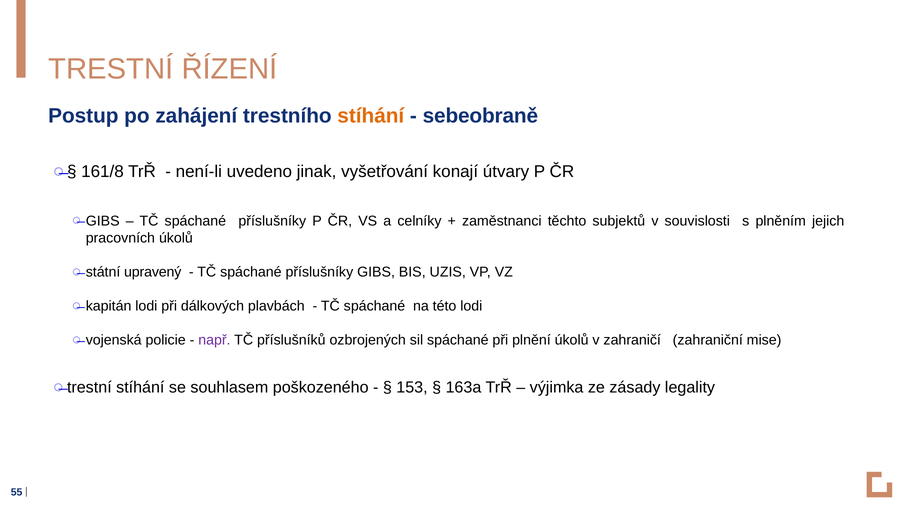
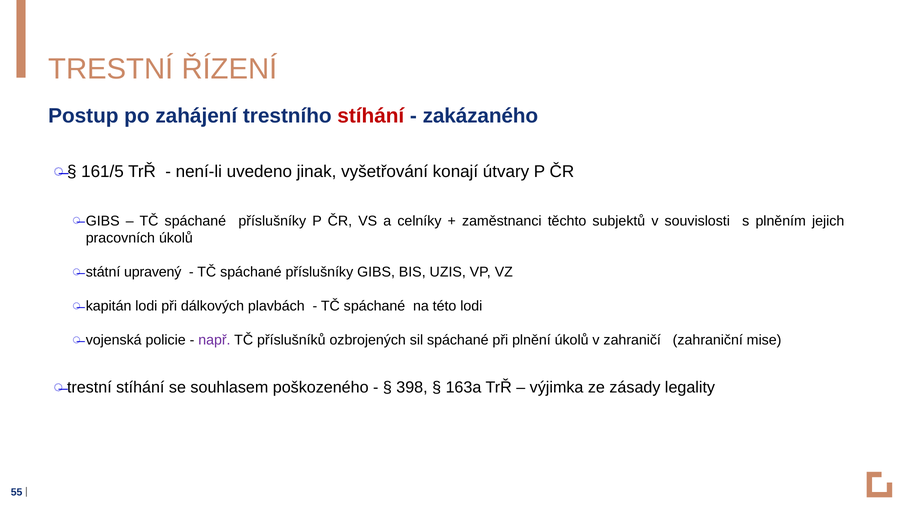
stíhání colour: orange -> red (371, 116)
sebeobraně: sebeobraně -> zakázaného (480, 116)
161/8: 161/8 -> 161/5 (102, 172)
153: 153 -> 398 (412, 387)
